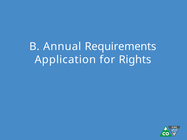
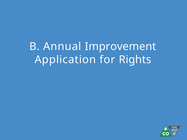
Requirements: Requirements -> Improvement (121, 47)
